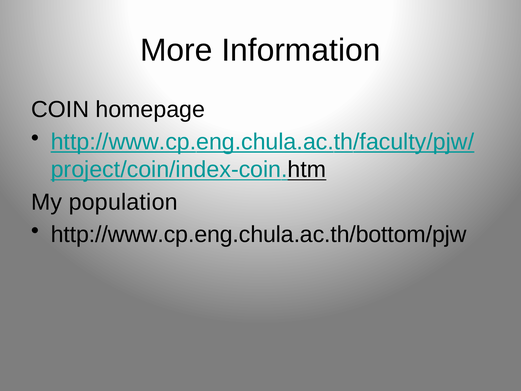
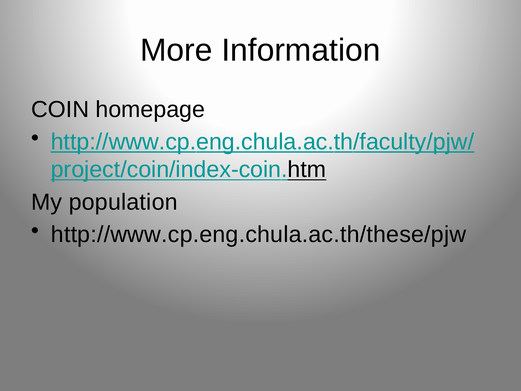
http://www.cp.eng.chula.ac.th/bottom/pjw: http://www.cp.eng.chula.ac.th/bottom/pjw -> http://www.cp.eng.chula.ac.th/these/pjw (259, 234)
